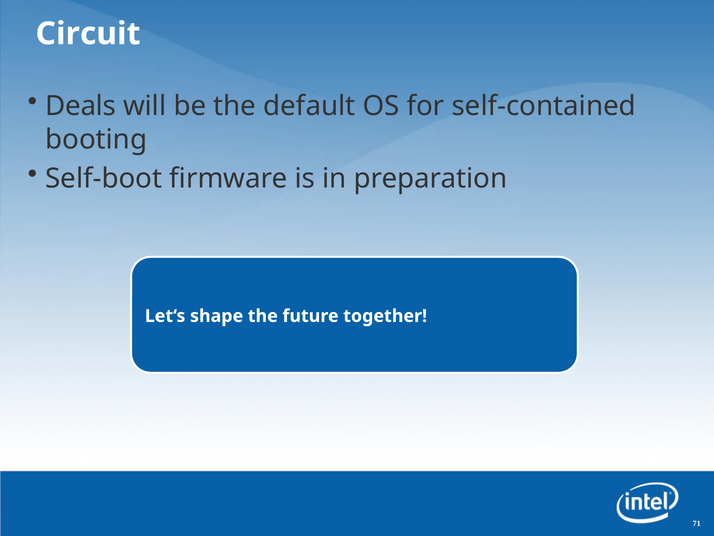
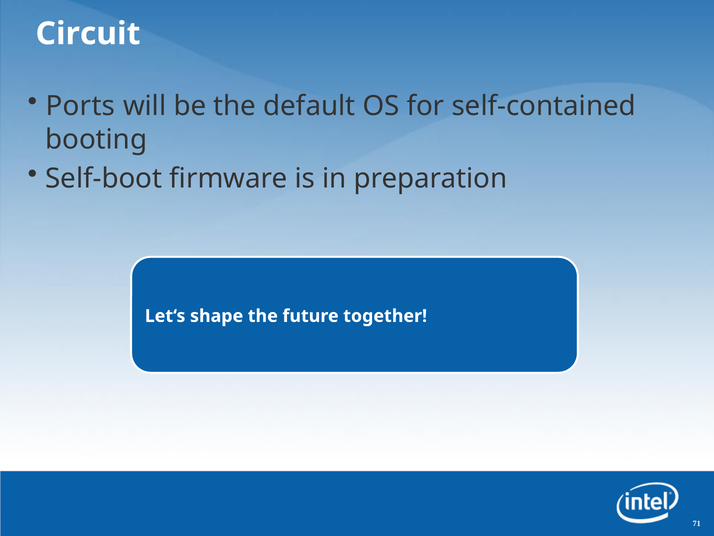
Deals: Deals -> Ports (80, 106)
